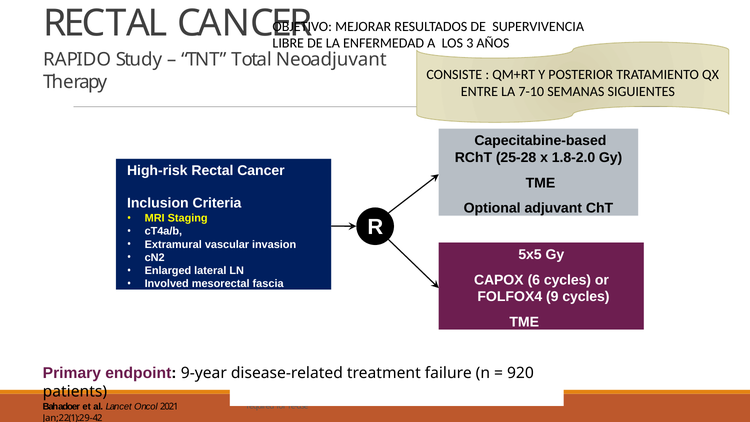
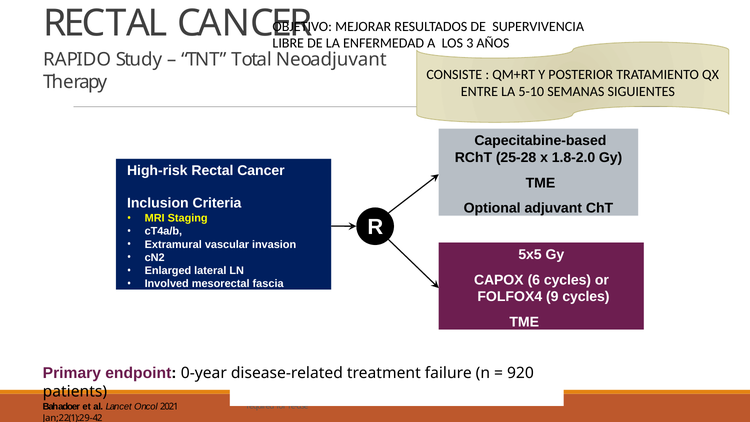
7-10: 7-10 -> 5-10 (531, 92)
9-year: 9-year -> 0-year (204, 373)
